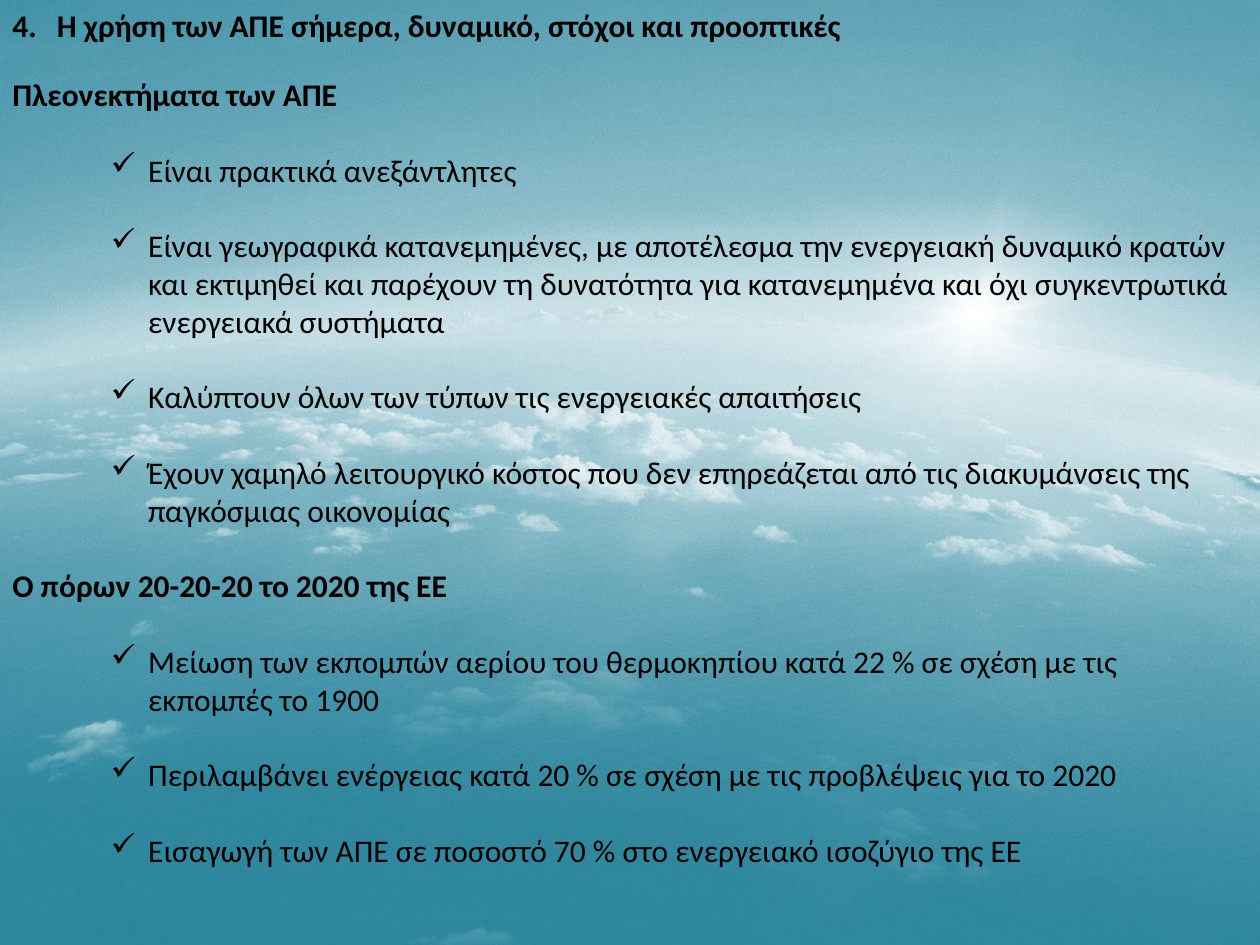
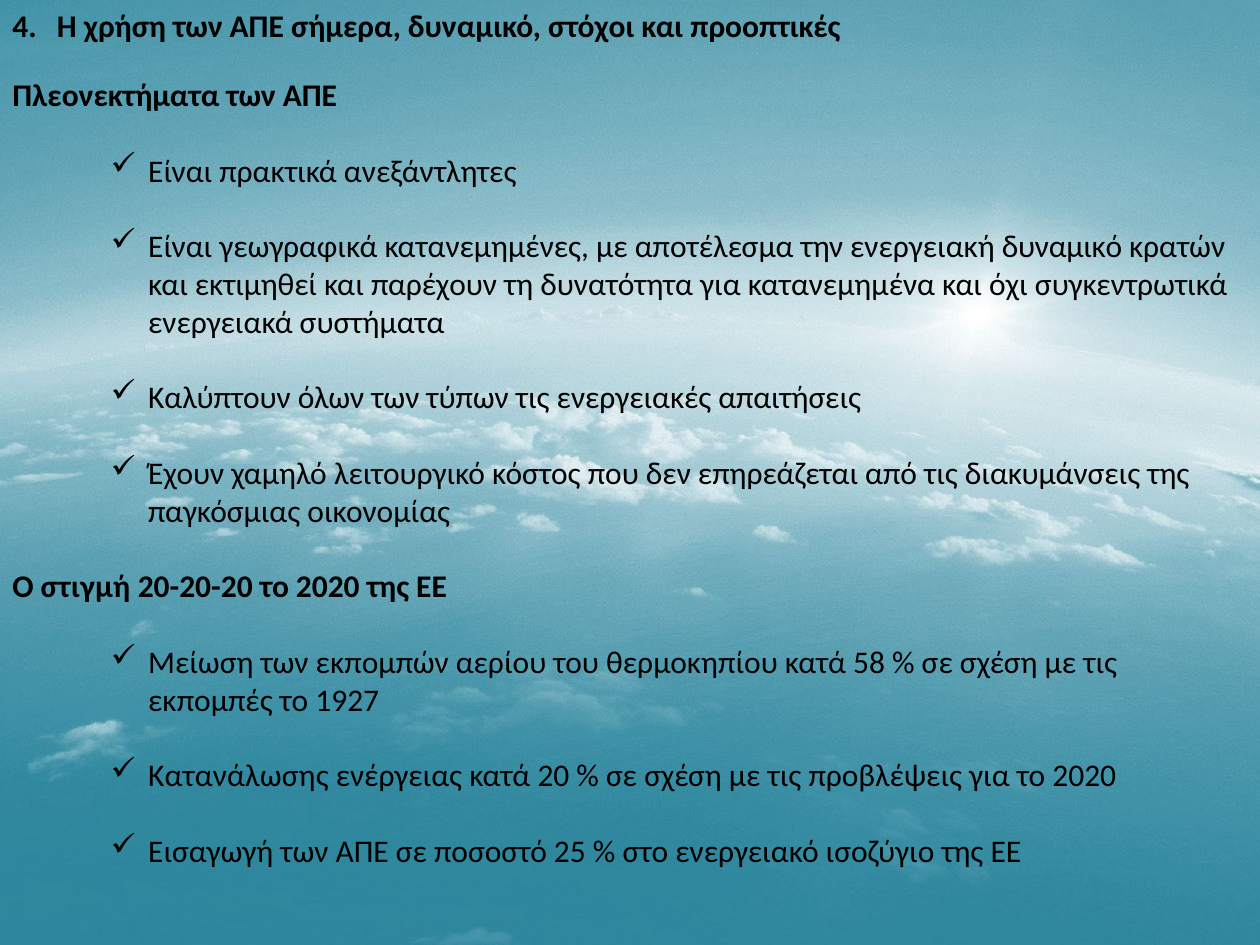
πόρων: πόρων -> στιγμή (86, 588)
22: 22 -> 58 (869, 663)
1900: 1900 -> 1927 (347, 701)
Περιλαμβάνει: Περιλαμβάνει -> Κατανάλωσης (238, 777)
70: 70 -> 25 (570, 852)
